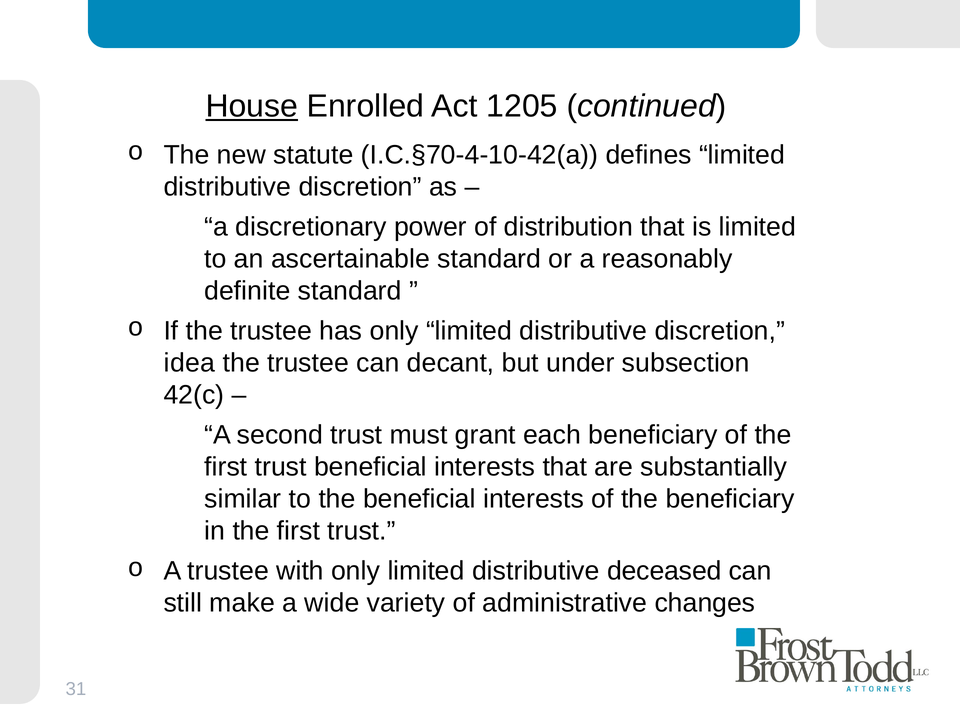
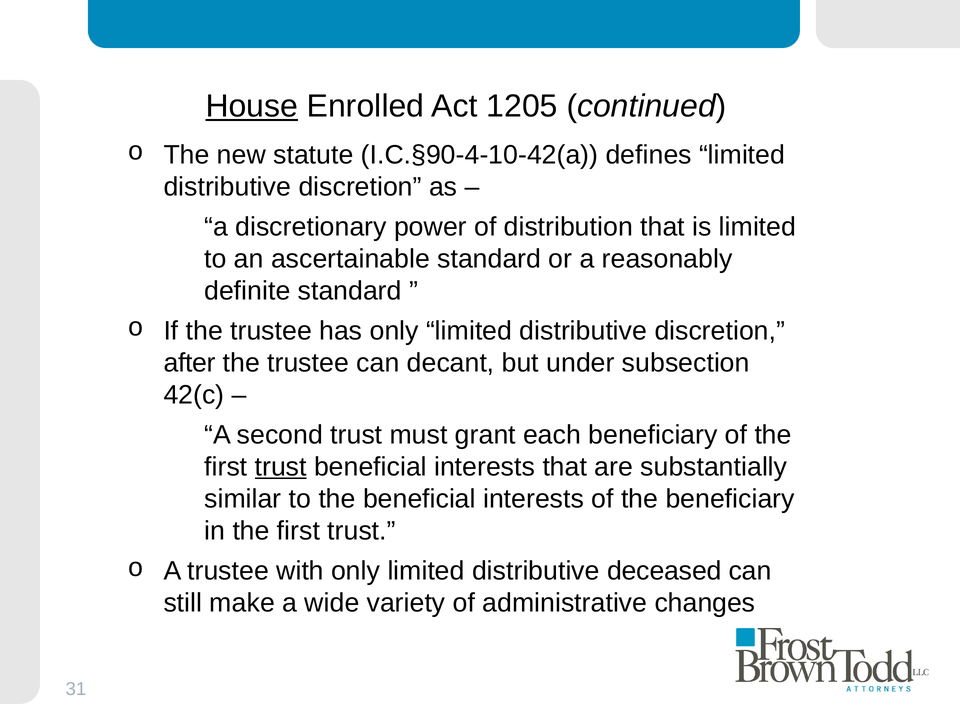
I.C.§70-4-10-42(a: I.C.§70-4-10-42(a -> I.C.§90-4-10-42(a (480, 155)
idea: idea -> after (190, 363)
trust underline: none -> present (281, 467)
